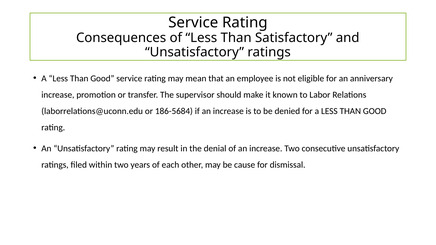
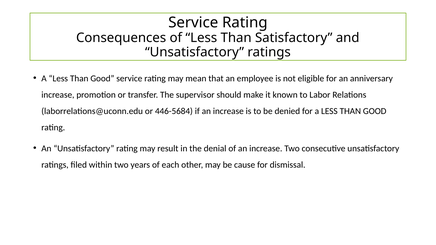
186-5684: 186-5684 -> 446-5684 (174, 111)
